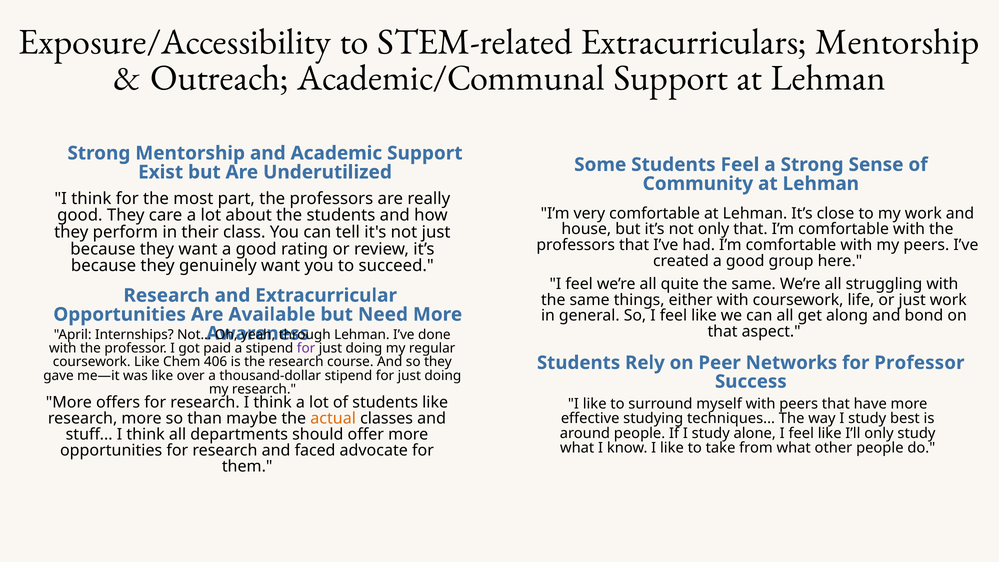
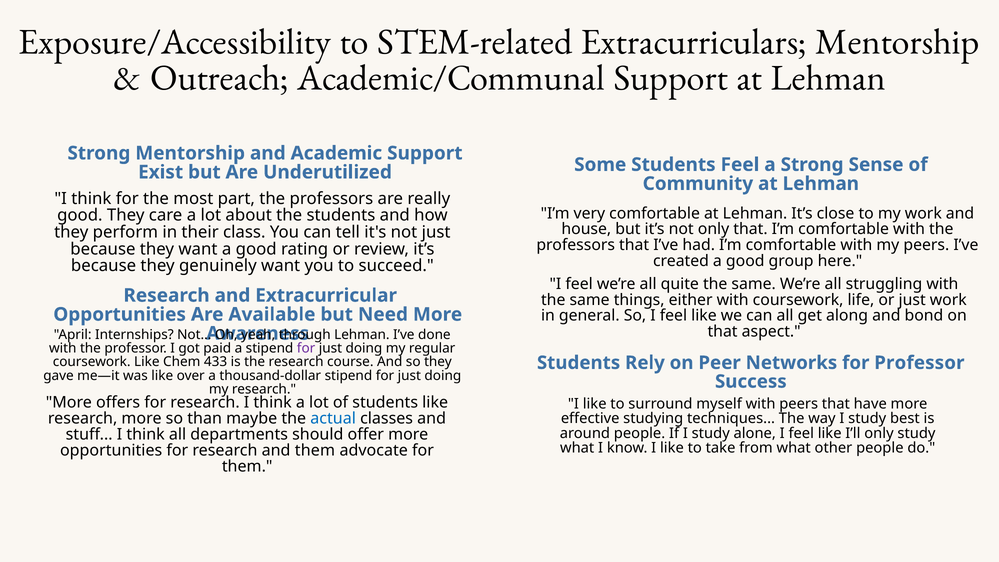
406: 406 -> 433 (216, 362)
actual colour: orange -> blue (333, 418)
and faced: faced -> them (315, 450)
